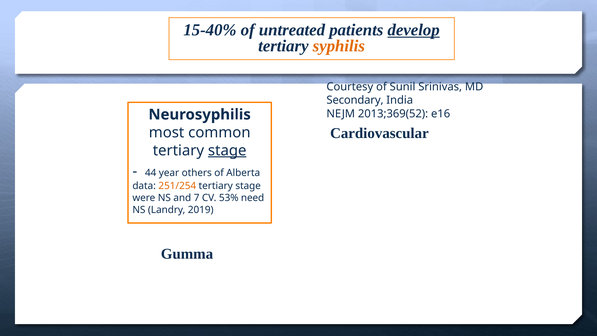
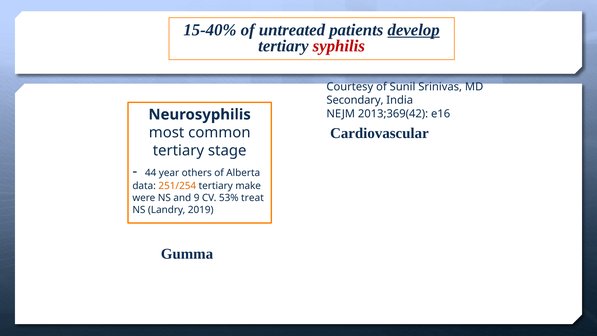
syphilis colour: orange -> red (339, 46)
2013;369(52: 2013;369(52 -> 2013;369(42 (393, 114)
stage underline: present -> none (227, 150)
stage: stage -> make (248, 186)
7: 7 -> 9 (197, 198)
need: need -> treat (252, 198)
